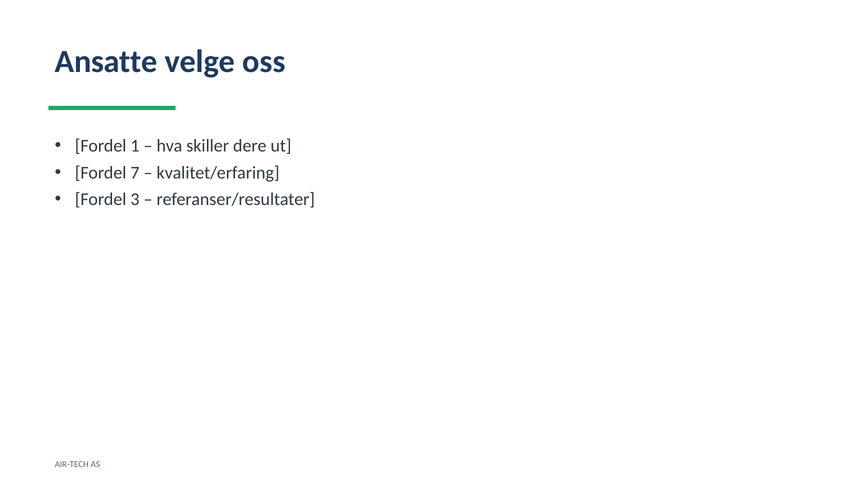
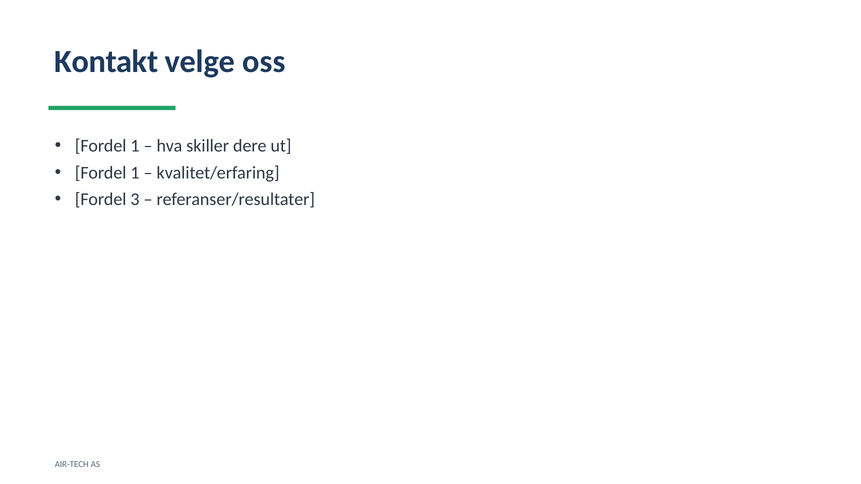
Ansatte: Ansatte -> Kontakt (106, 61)
7: 7 -> 1 (135, 173)
